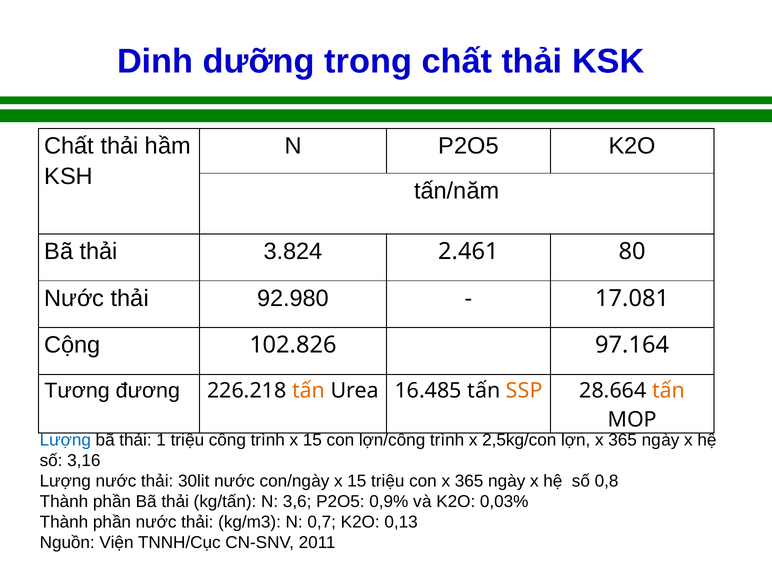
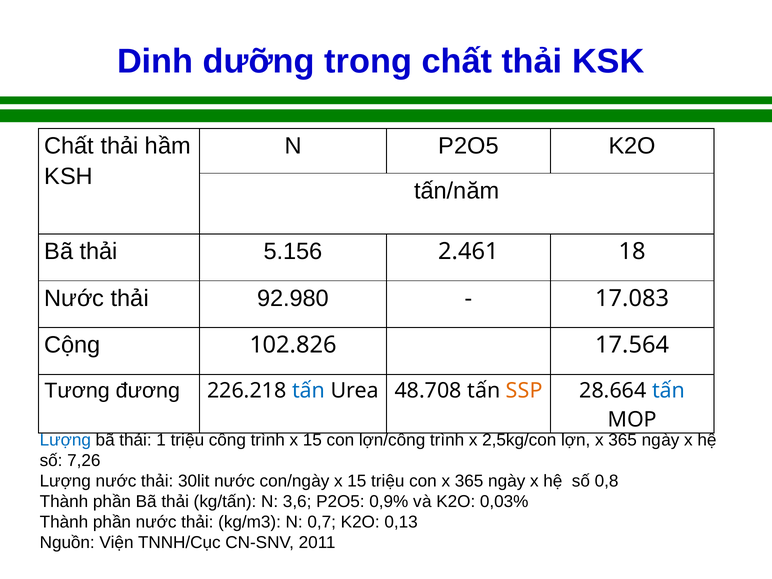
3.824: 3.824 -> 5.156 (293, 251)
80: 80 -> 18 (632, 251)
17.081: 17.081 -> 17.083 (632, 298)
97.164: 97.164 -> 17.564 (632, 345)
tấn colour: orange -> blue (309, 390)
16.485: 16.485 -> 48.708 (428, 390)
tấn colour: orange -> blue (669, 390)
3,16: 3,16 -> 7,26 (84, 460)
